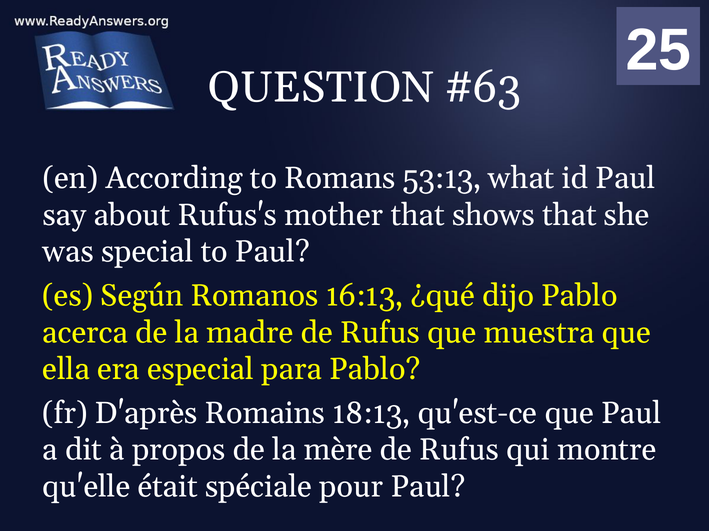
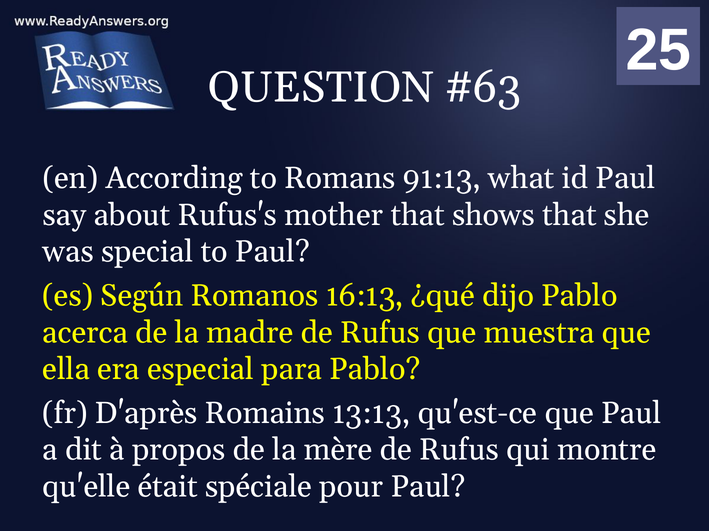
53:13: 53:13 -> 91:13 (442, 179)
18:13: 18:13 -> 13:13 (371, 414)
